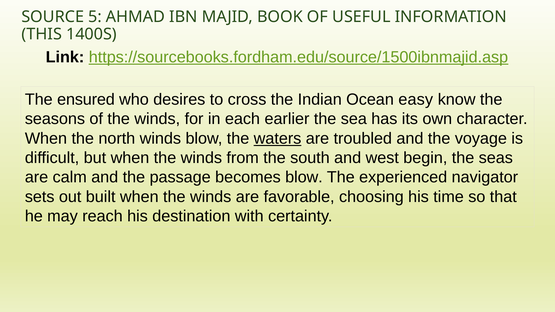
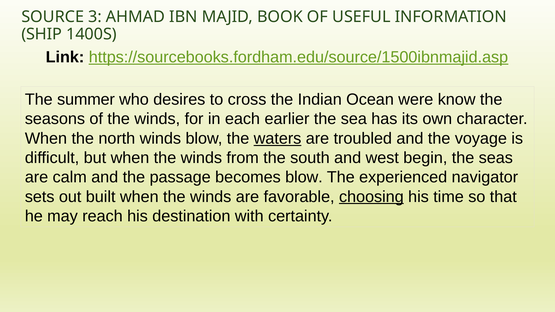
5: 5 -> 3 (95, 17)
THIS: THIS -> SHIP (42, 34)
ensured: ensured -> summer (86, 100)
easy: easy -> were (416, 100)
choosing underline: none -> present (371, 197)
